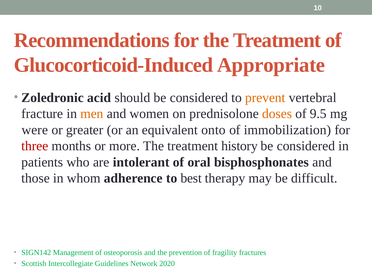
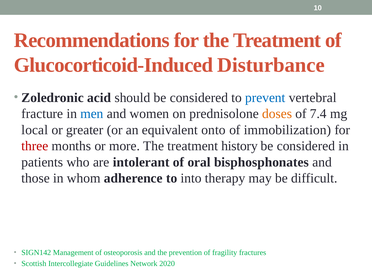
Appropriate: Appropriate -> Disturbance (271, 65)
prevent colour: orange -> blue (265, 98)
men colour: orange -> blue (92, 114)
9.5: 9.5 -> 7.4 (318, 114)
were: were -> local (35, 130)
best: best -> into (191, 178)
